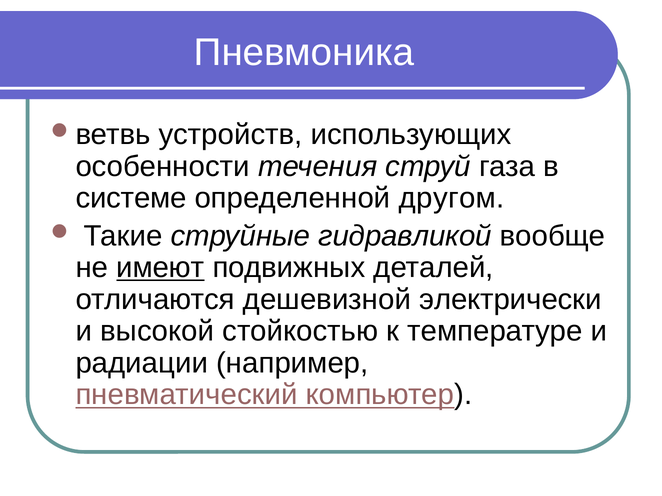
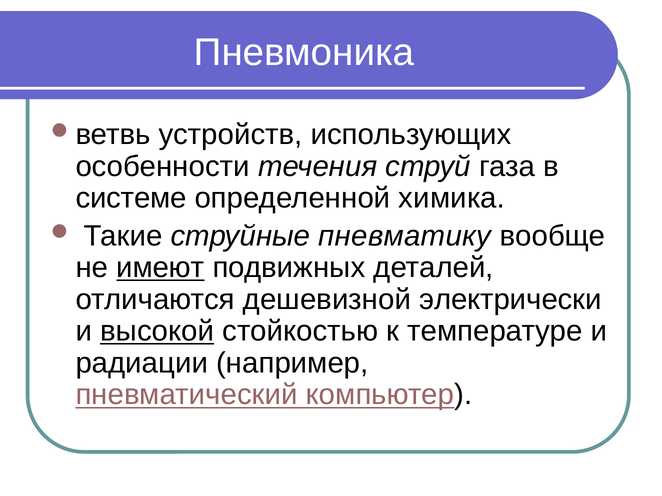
другом: другом -> химика (452, 198)
гидравликой: гидравликой -> пневматику (405, 236)
высокой underline: none -> present (157, 332)
